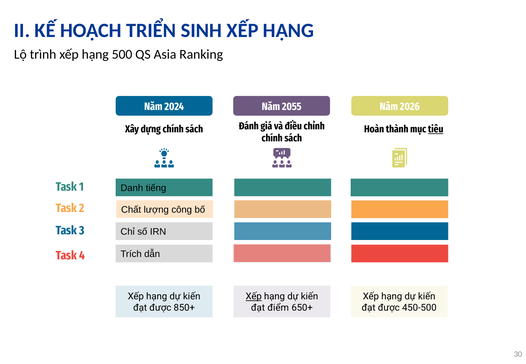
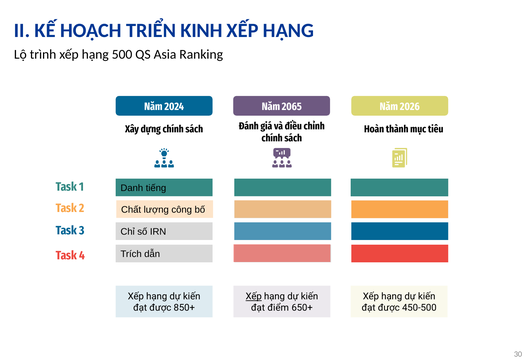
SINH: SINH -> KINH (202, 30)
2055: 2055 -> 2065 (292, 107)
tiêu underline: present -> none (436, 129)
